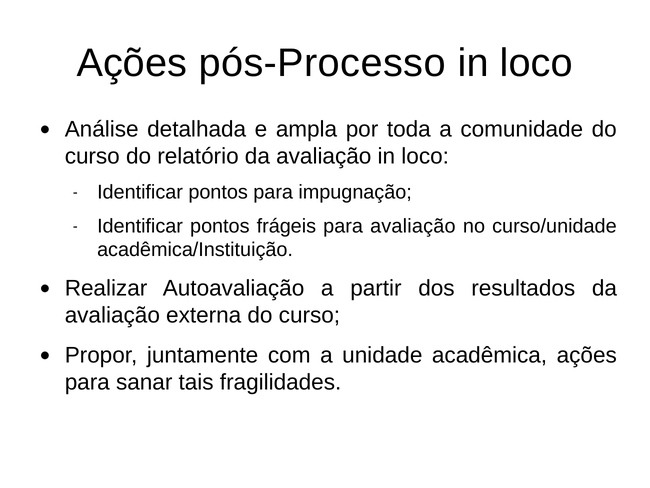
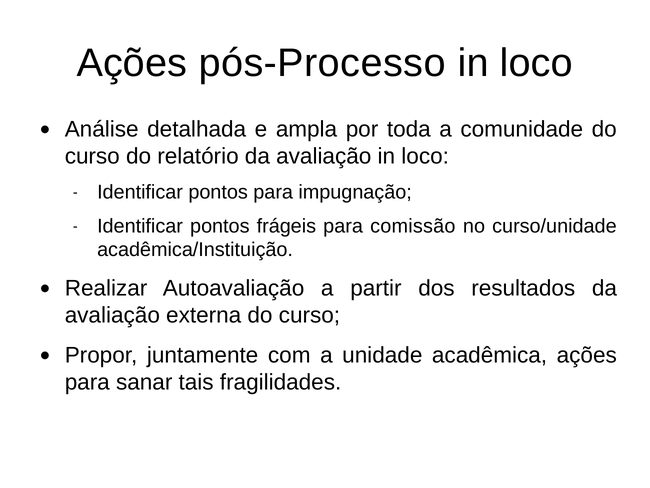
para avaliação: avaliação -> comissão (413, 226)
